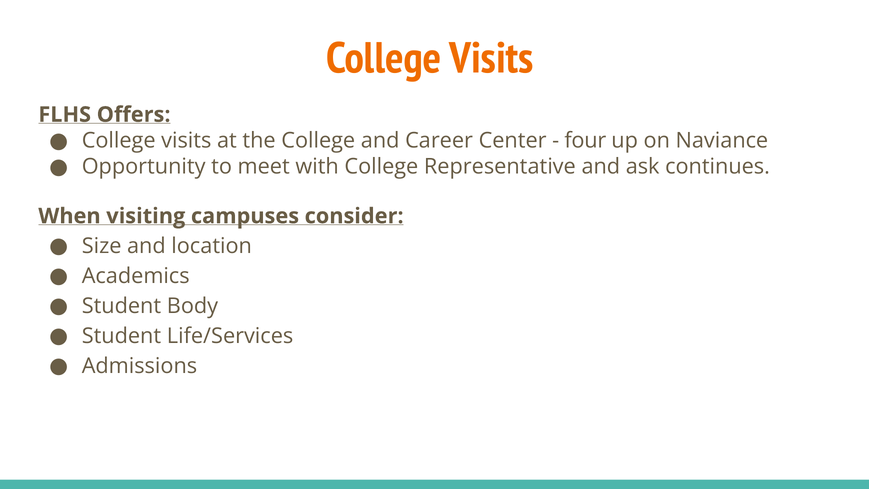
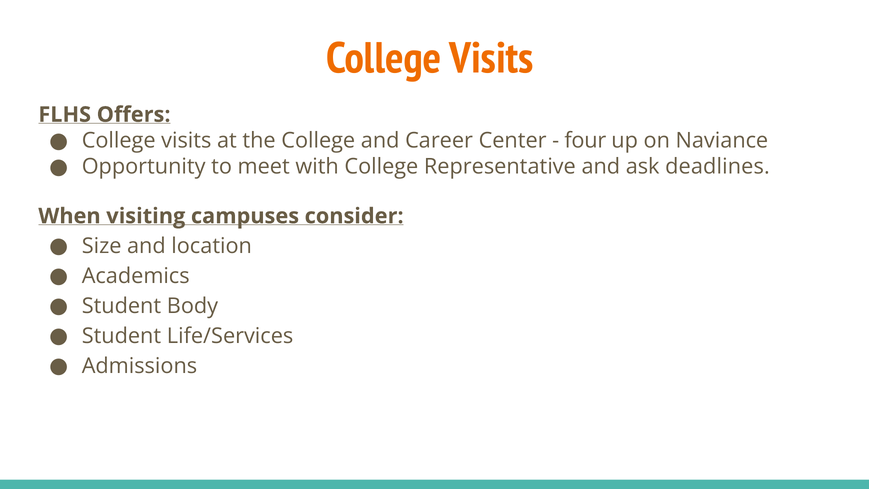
continues: continues -> deadlines (717, 167)
